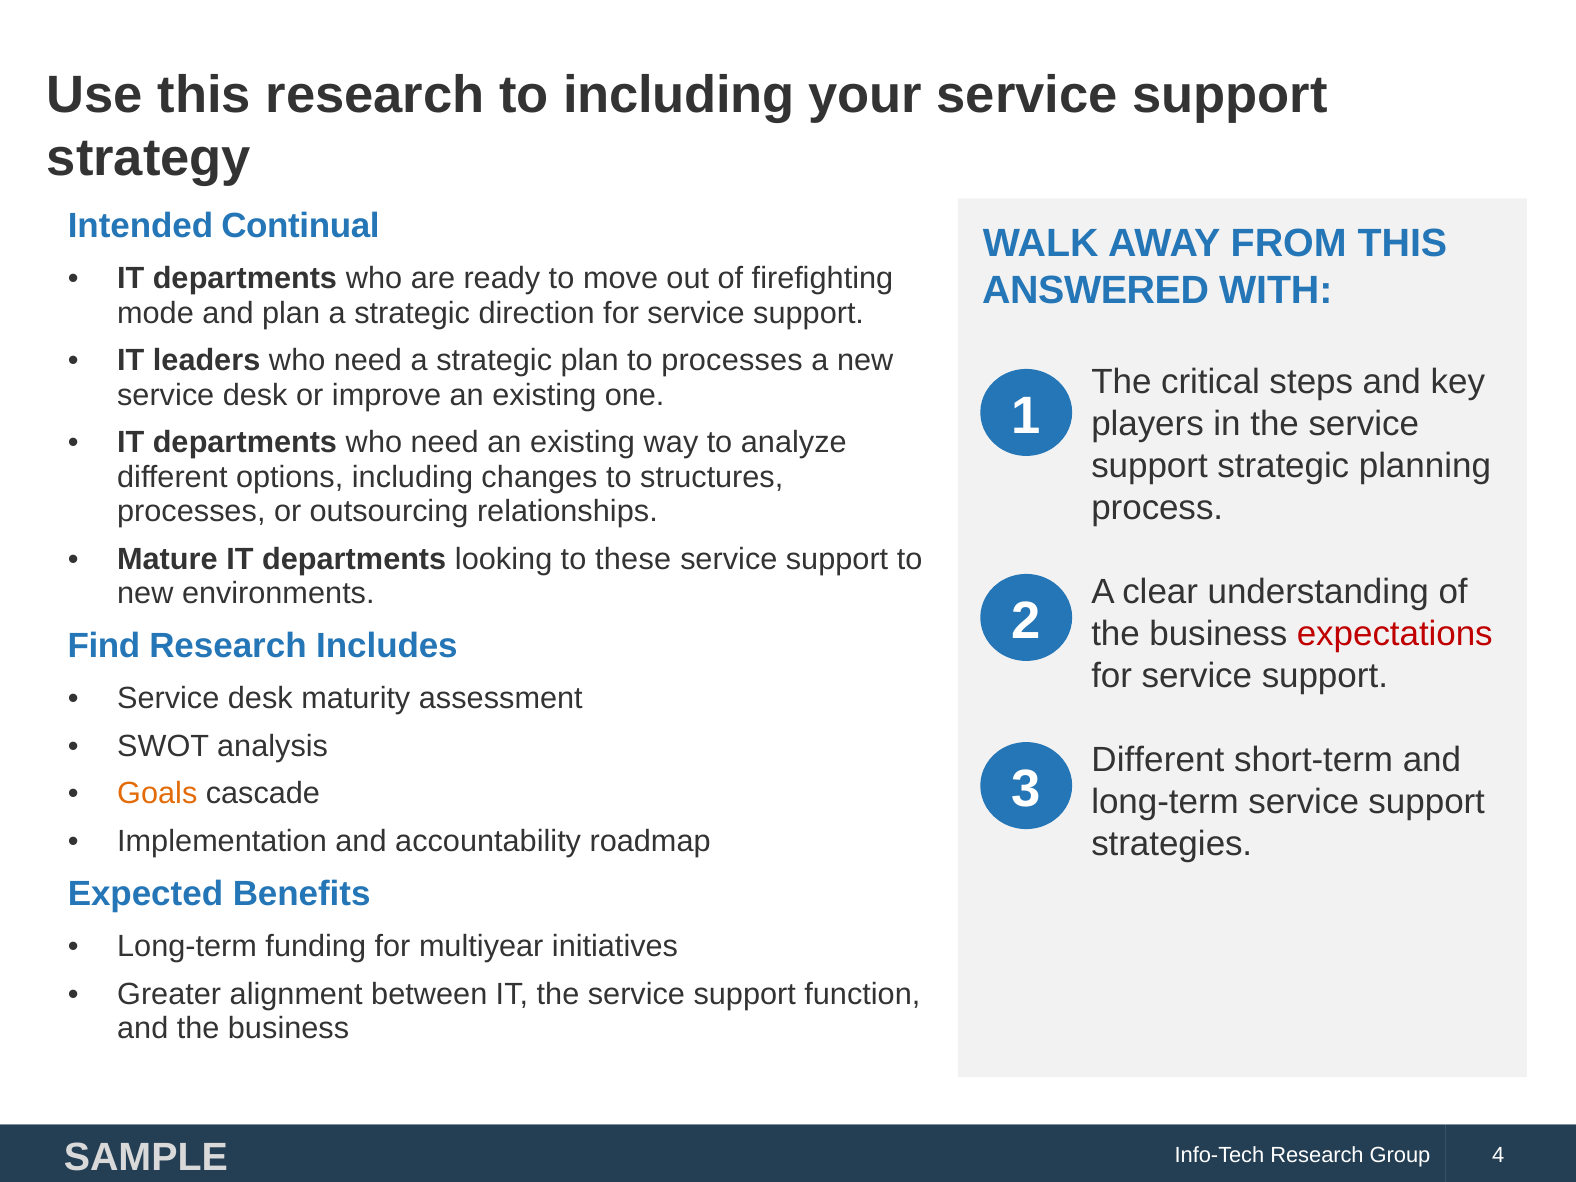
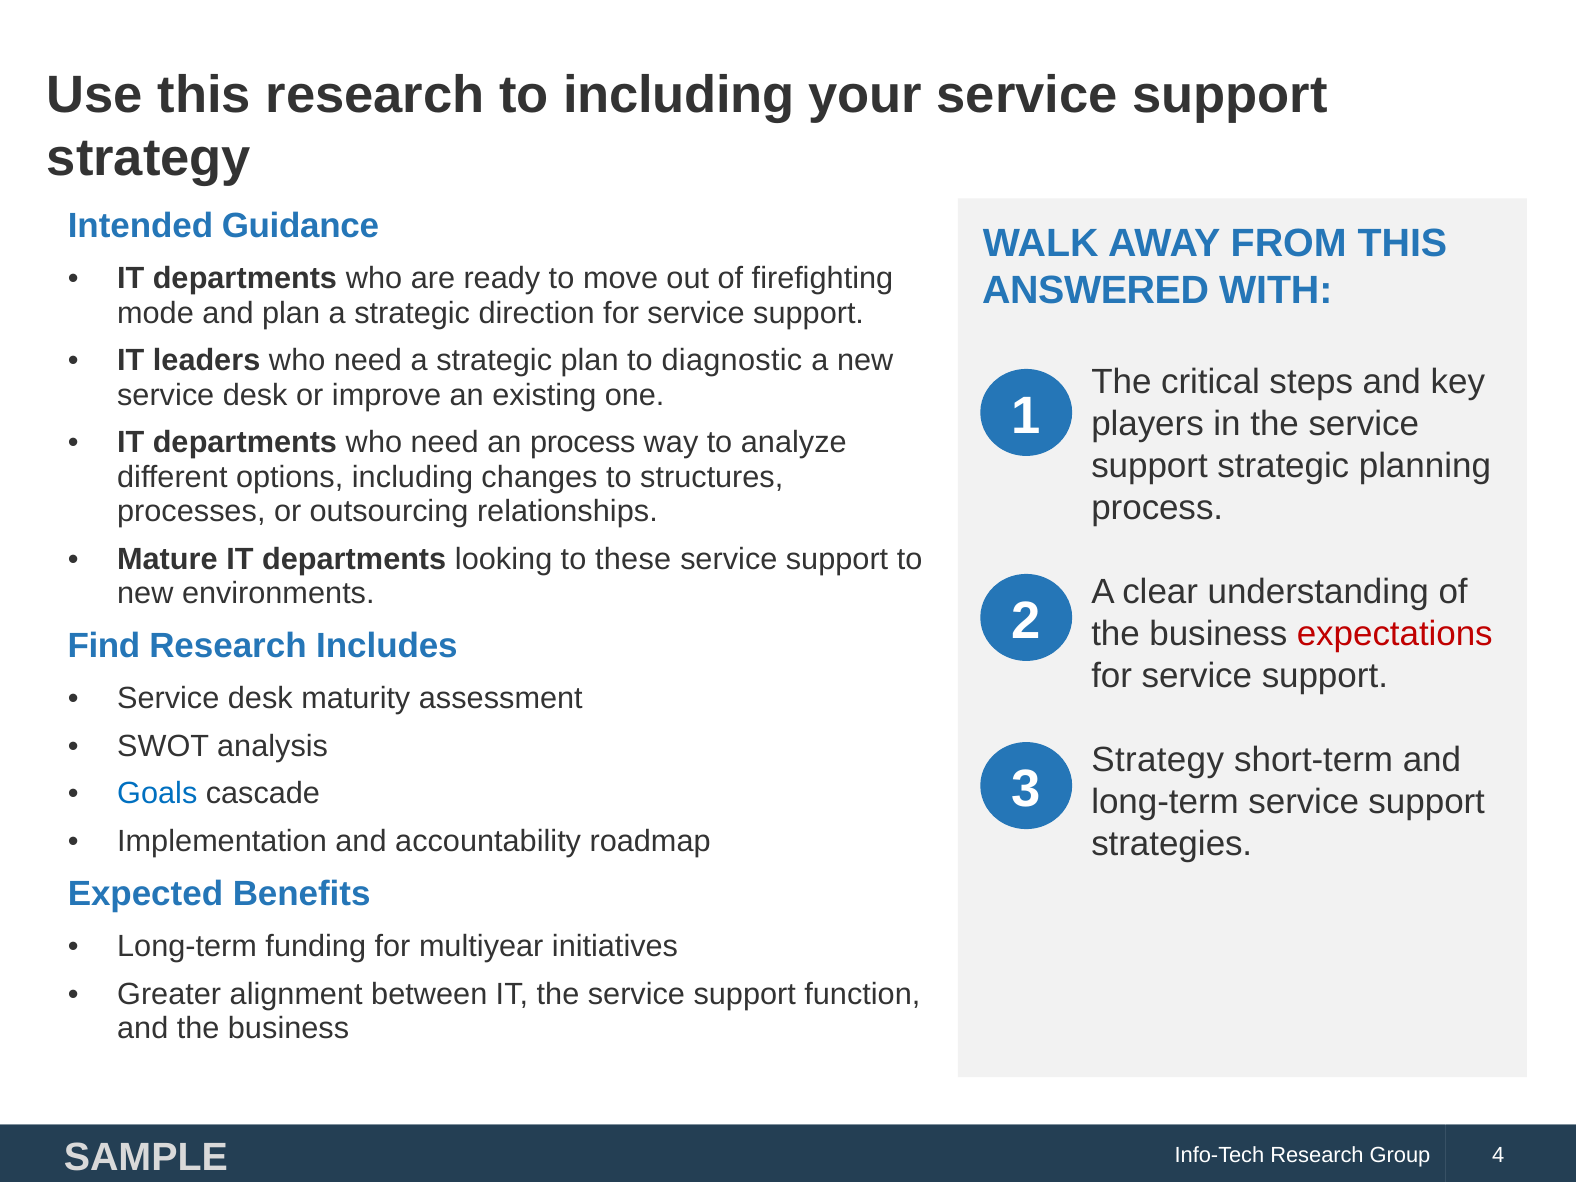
Continual: Continual -> Guidance (300, 226)
to processes: processes -> diagnostic (732, 361)
need an existing: existing -> process (583, 443)
Different: Different -> Strategy (1158, 760)
Goals colour: orange -> blue (157, 794)
